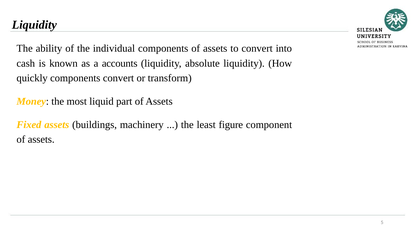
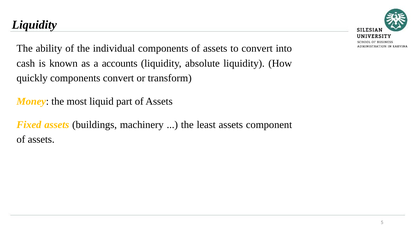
least figure: figure -> assets (231, 125)
